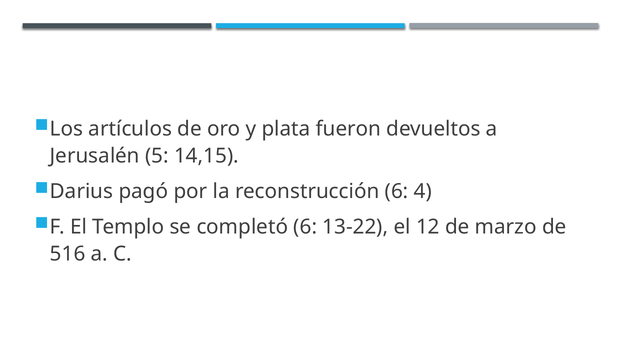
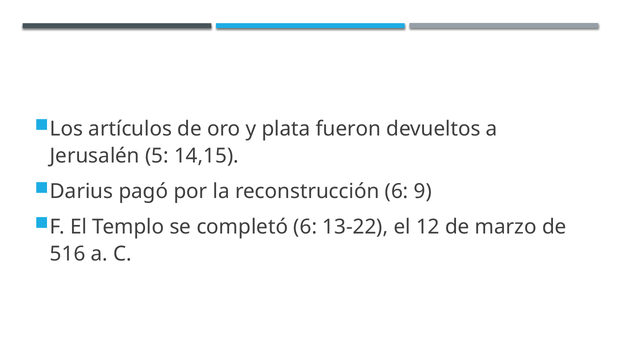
4: 4 -> 9 (423, 192)
